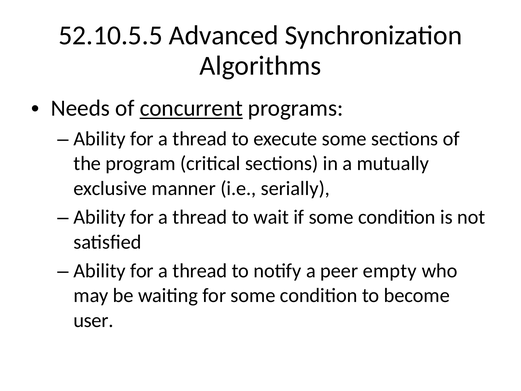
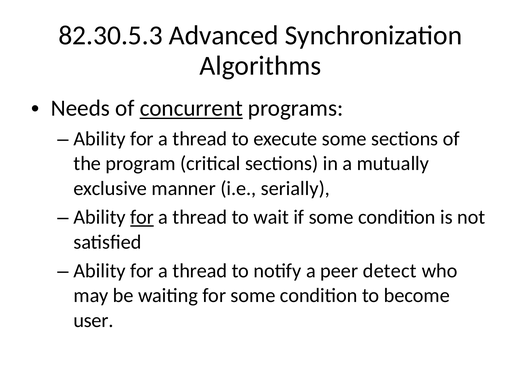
52.10.5.5: 52.10.5.5 -> 82.30.5.3 (111, 35)
for underline: none -> present (142, 217)
empty: empty -> detect (390, 271)
